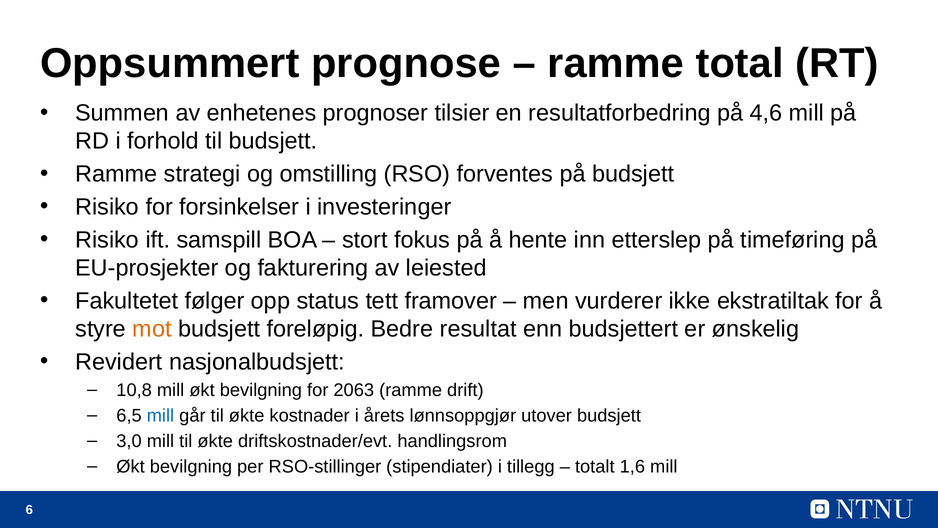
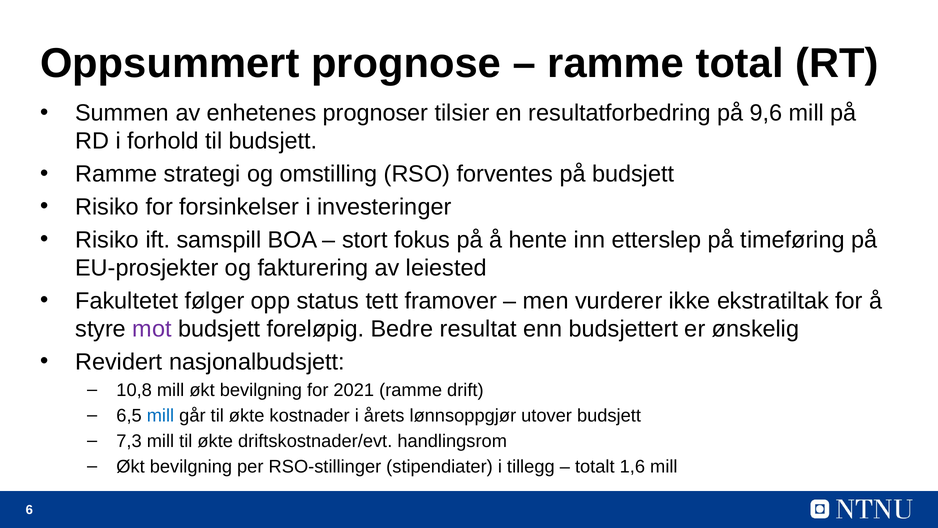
4,6: 4,6 -> 9,6 (766, 113)
mot colour: orange -> purple (152, 329)
2063: 2063 -> 2021 (354, 390)
3,0: 3,0 -> 7,3 (129, 441)
